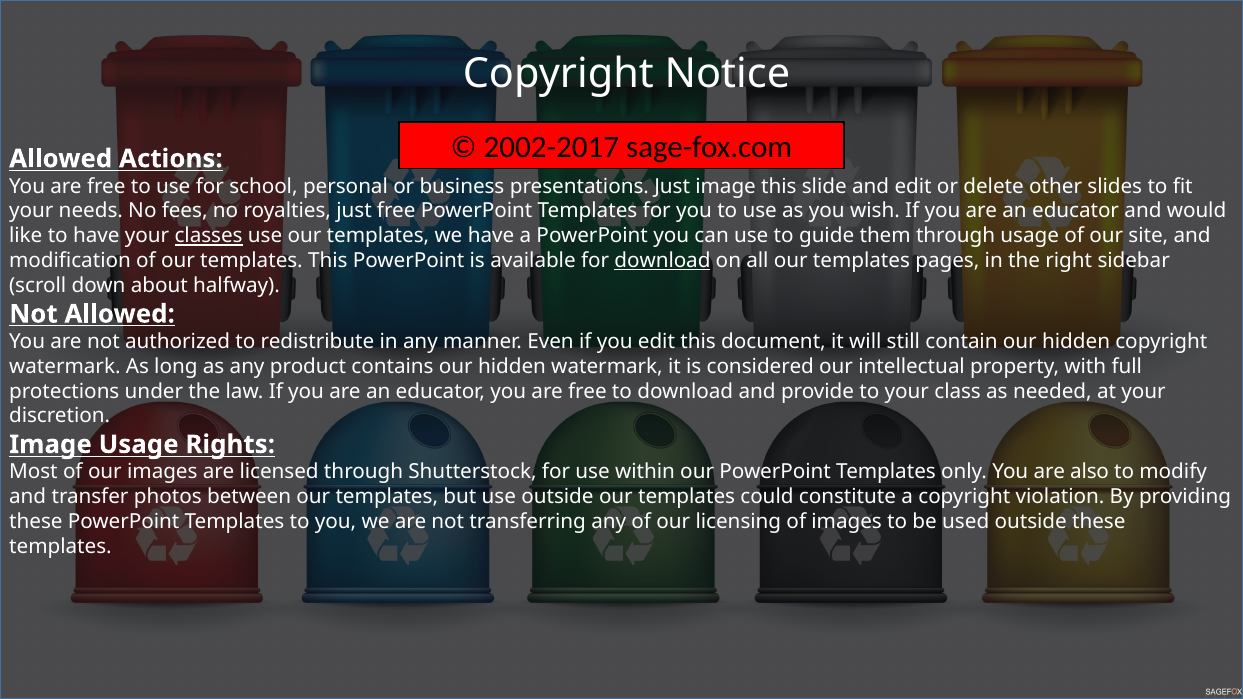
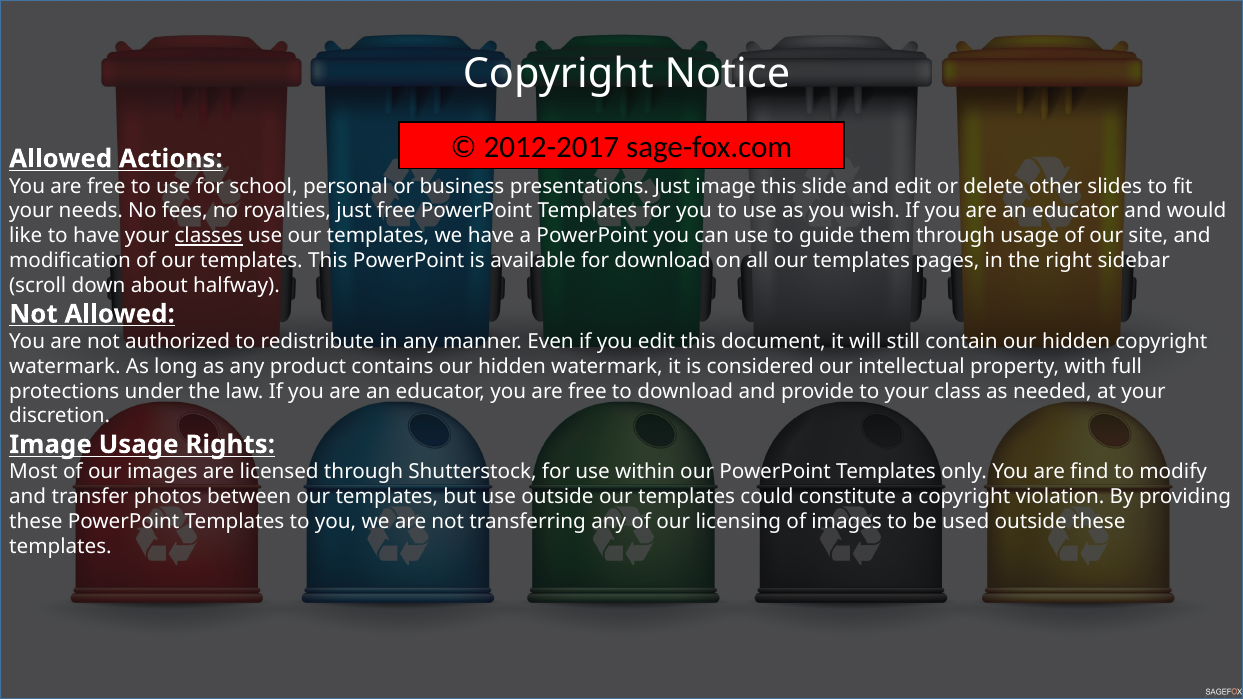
2002-2017: 2002-2017 -> 2012-2017 (551, 147)
download underline: present -> none (663, 261)
also: also -> find (1089, 472)
